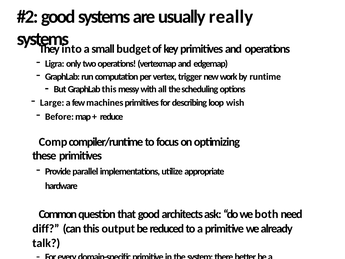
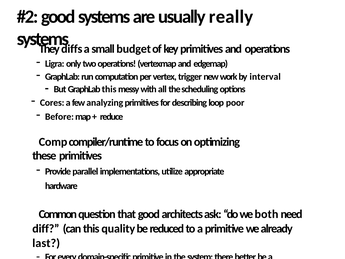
into: into -> diffs (72, 49)
runtime: runtime -> interval (265, 77)
Large: Large -> Cores (52, 103)
machines: machines -> analyzing (105, 103)
wish: wish -> poor (235, 103)
output: output -> quality (118, 228)
talk: talk -> last (46, 243)
